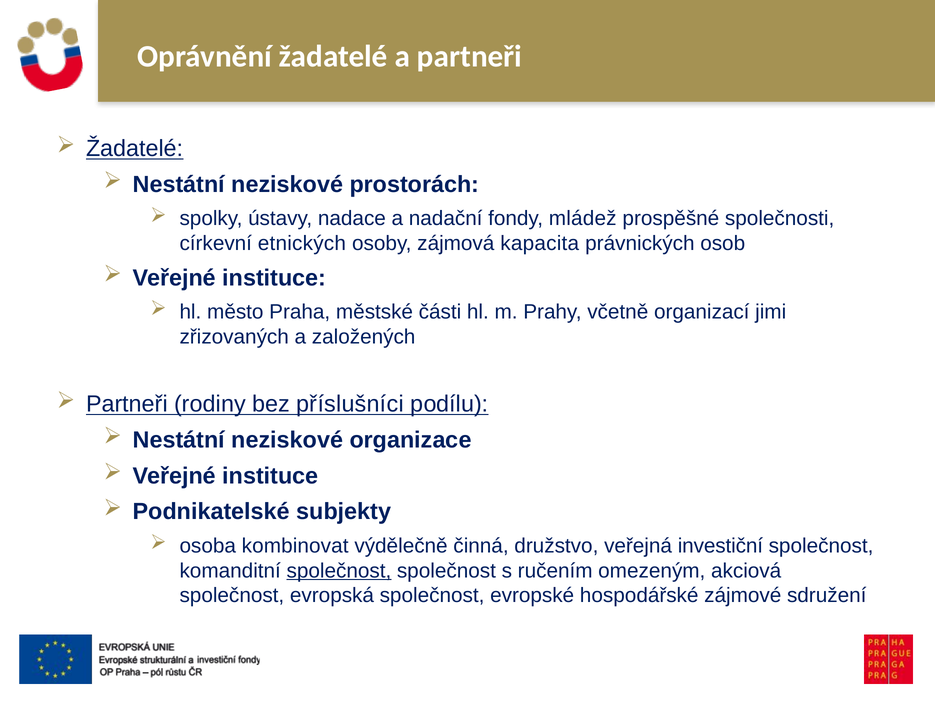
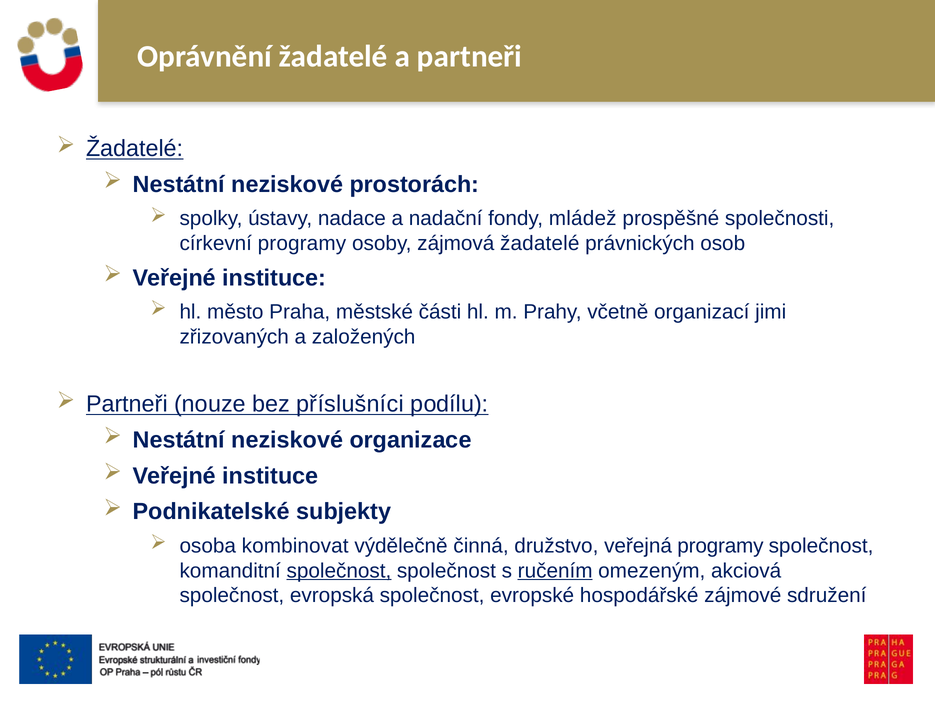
církevní etnických: etnických -> programy (302, 244)
zájmová kapacita: kapacita -> žadatelé (540, 244)
rodiny: rodiny -> nouze (210, 404)
veřejná investiční: investiční -> programy (720, 546)
ručením underline: none -> present (555, 571)
